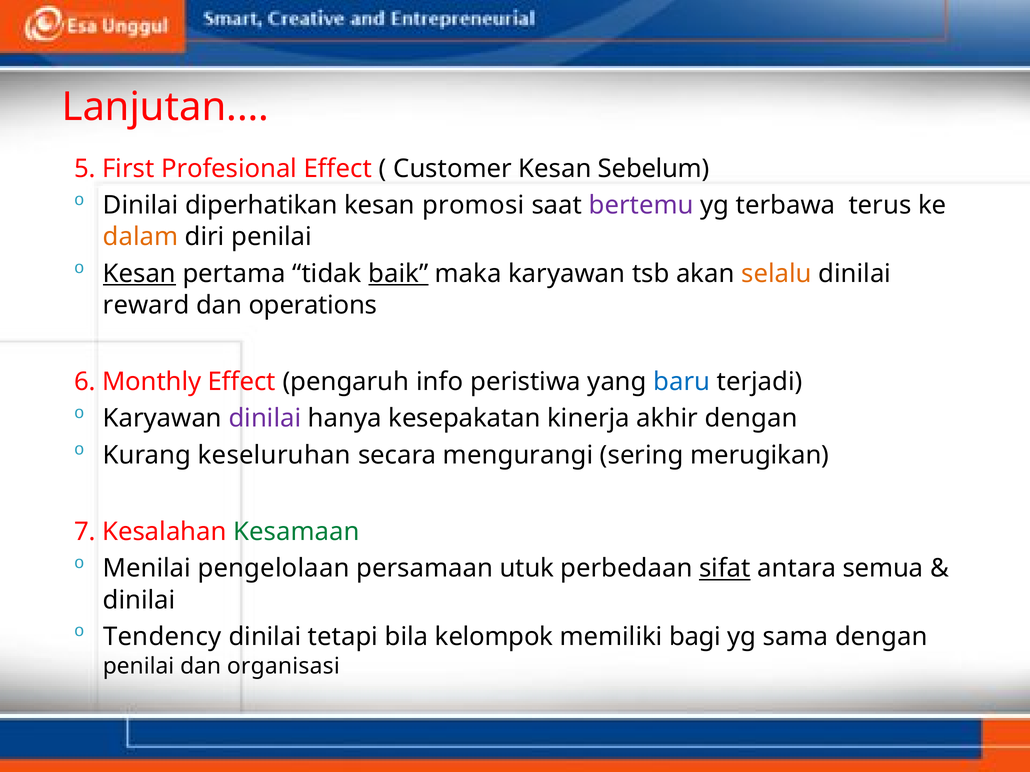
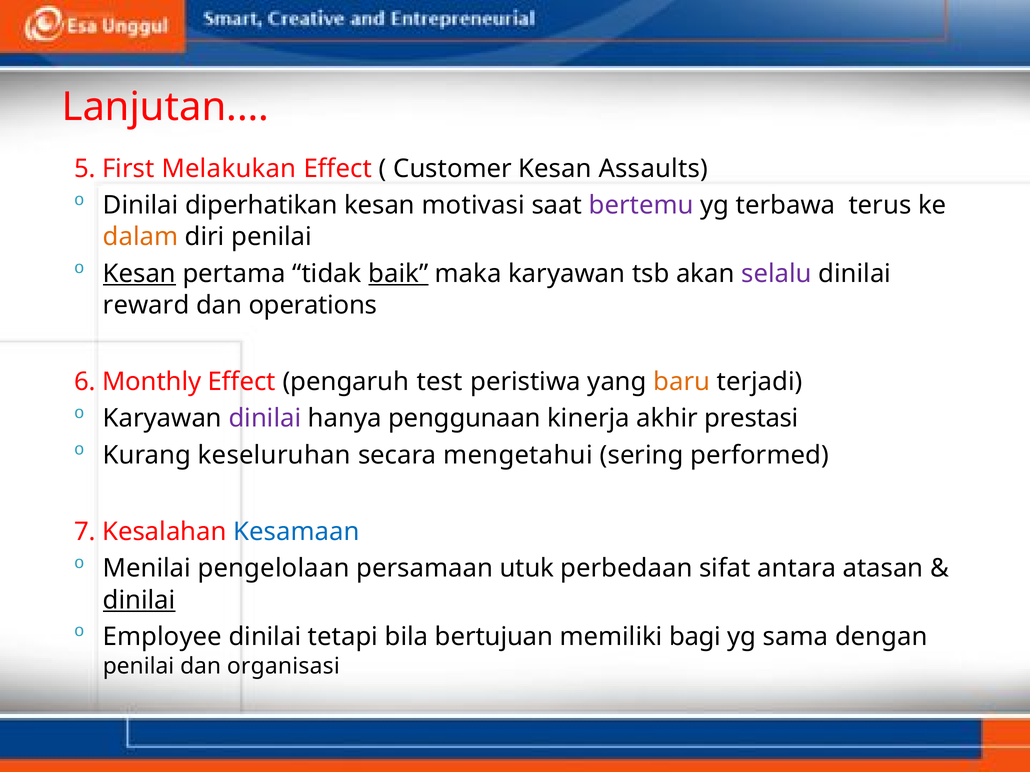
Profesional: Profesional -> Melakukan (229, 169)
Sebelum: Sebelum -> Assaults (653, 169)
promosi: promosi -> motivasi (473, 206)
selalu colour: orange -> purple (776, 274)
info: info -> test (440, 382)
baru colour: blue -> orange (682, 382)
kesepakatan: kesepakatan -> penggunaan (465, 419)
akhir dengan: dengan -> prestasi (751, 419)
mengurangi: mengurangi -> mengetahui (518, 455)
merugikan: merugikan -> performed (760, 455)
Kesamaan colour: green -> blue (296, 532)
sifat underline: present -> none (725, 569)
semua: semua -> atasan (883, 569)
dinilai underline: none -> present (139, 600)
Tendency: Tendency -> Employee (162, 637)
kelompok: kelompok -> bertujuan (494, 637)
